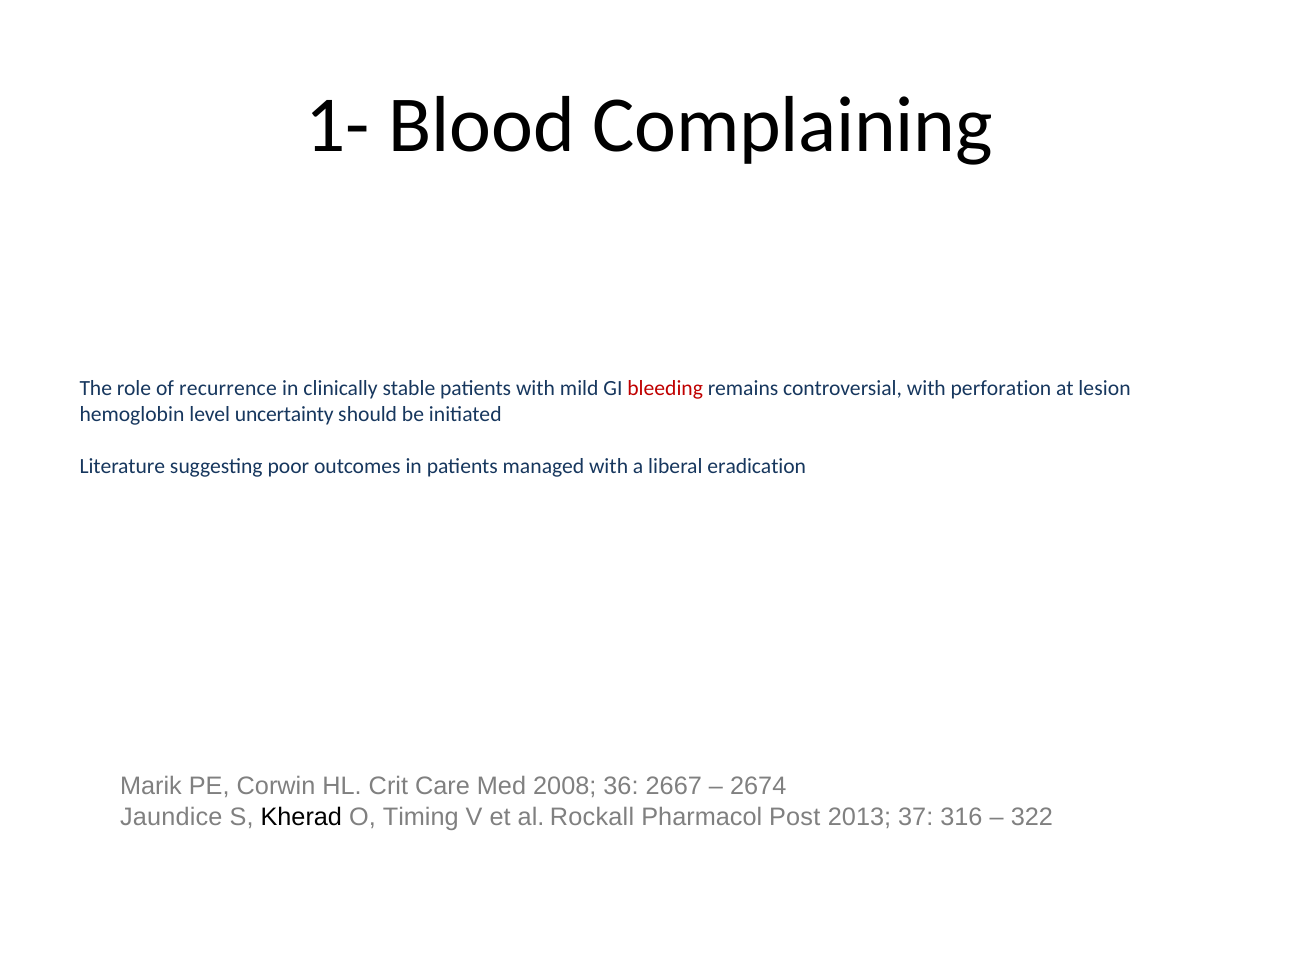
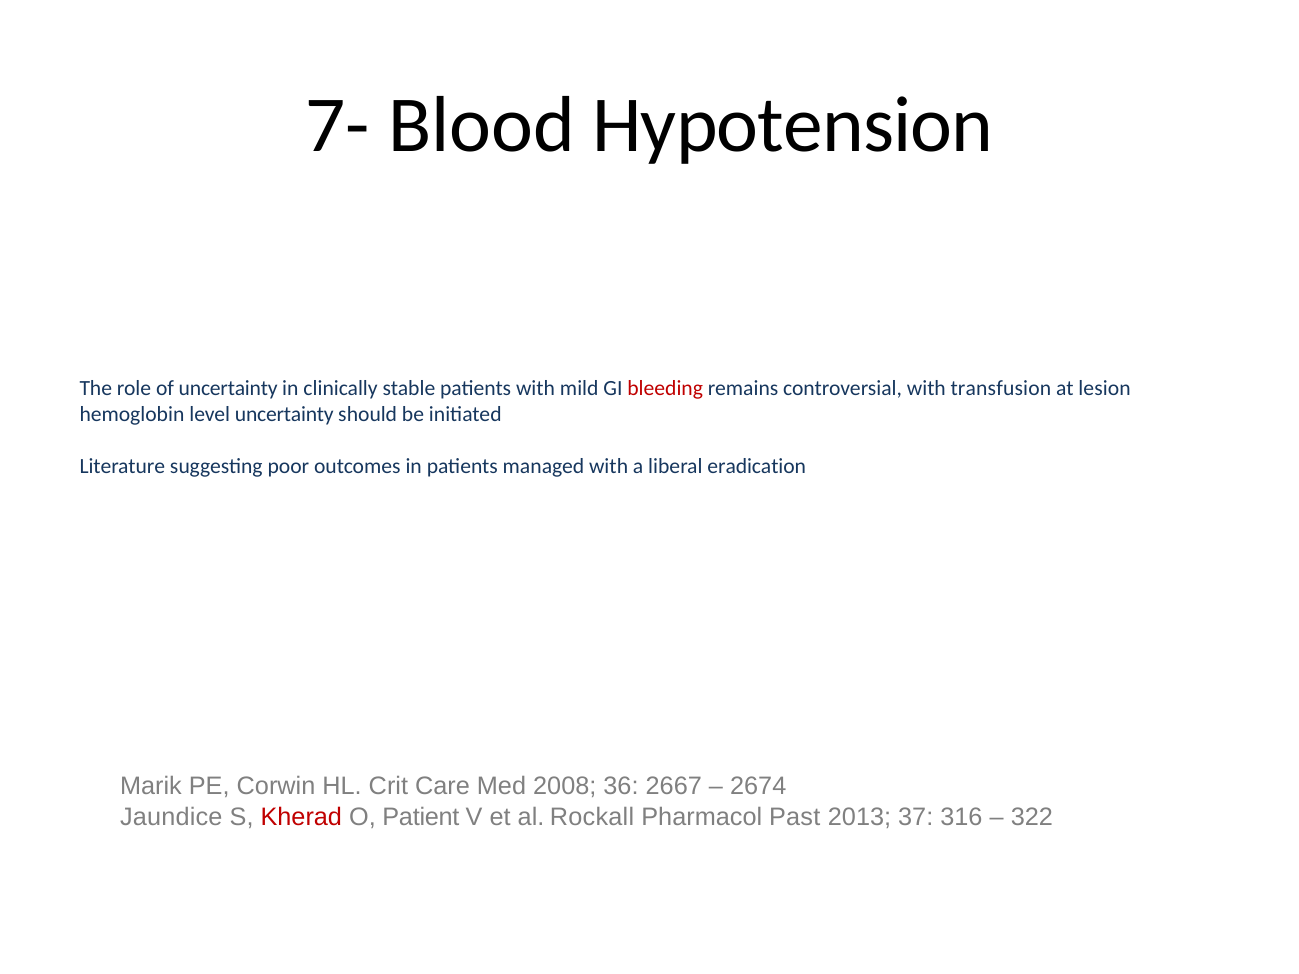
1-: 1- -> 7- (338, 126)
Complaining: Complaining -> Hypotension (793, 126)
of recurrence: recurrence -> uncertainty (228, 388)
perforation: perforation -> transfusion (1001, 388)
Kherad colour: black -> red (301, 817)
Timing: Timing -> Patient (421, 817)
Post: Post -> Past (795, 817)
